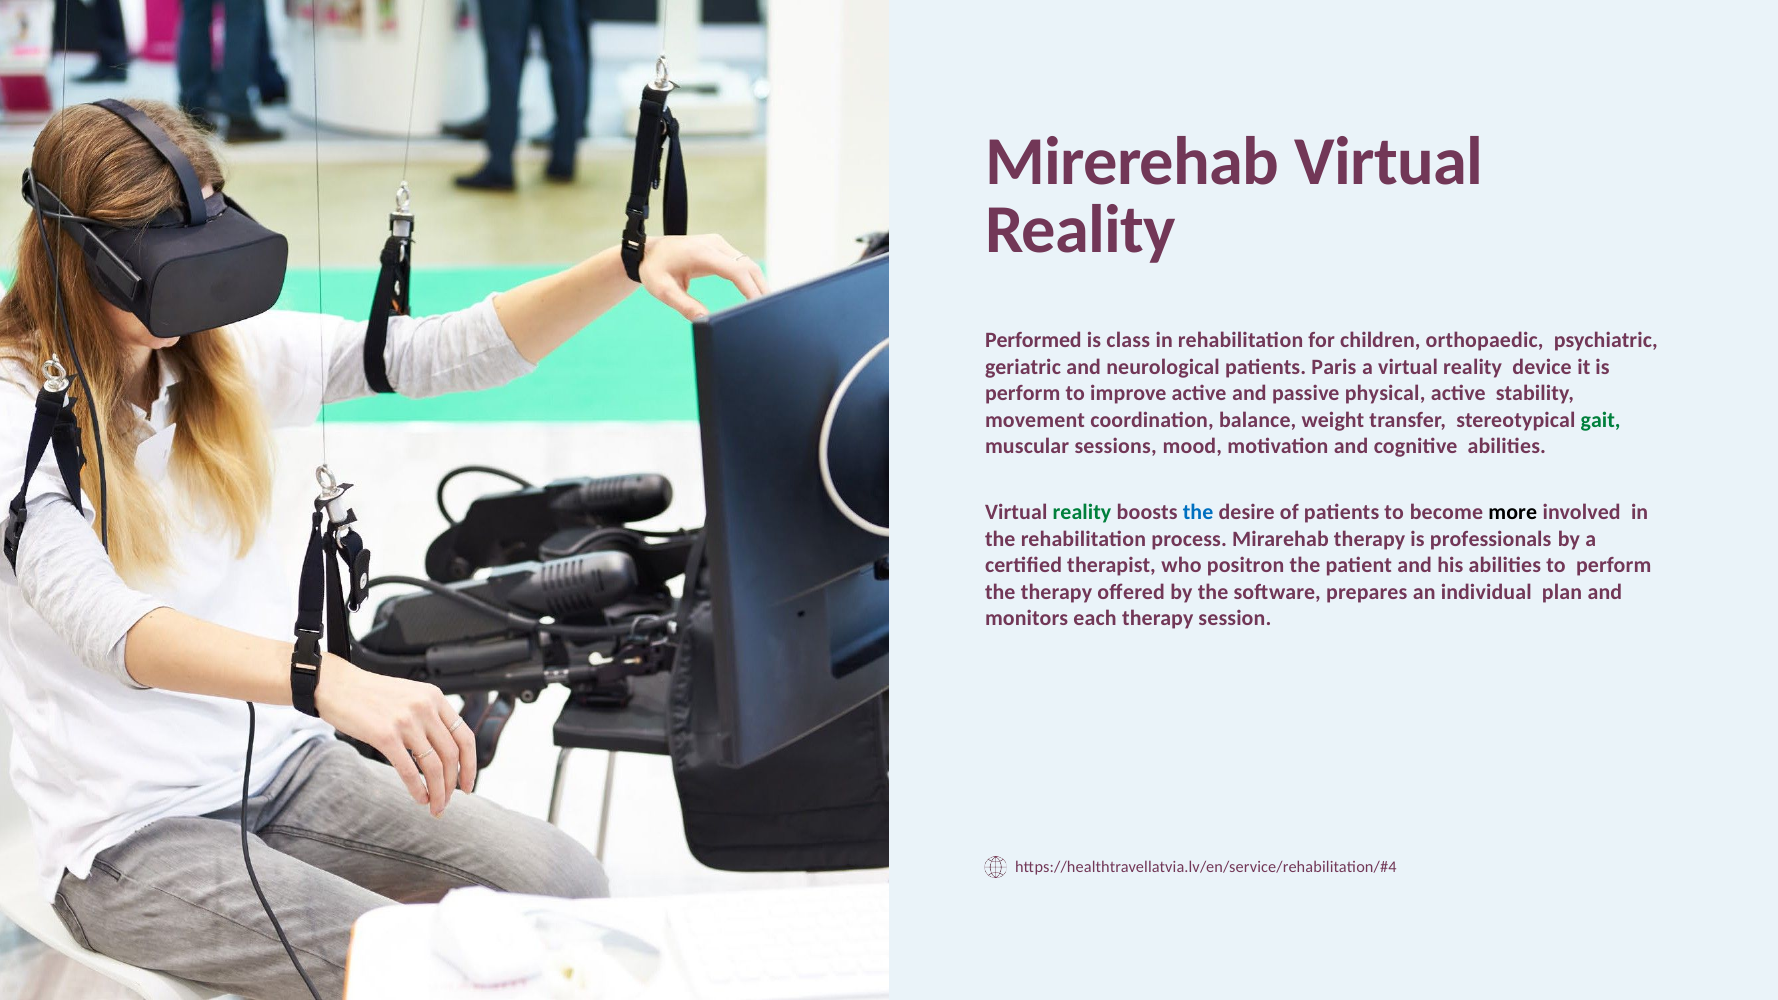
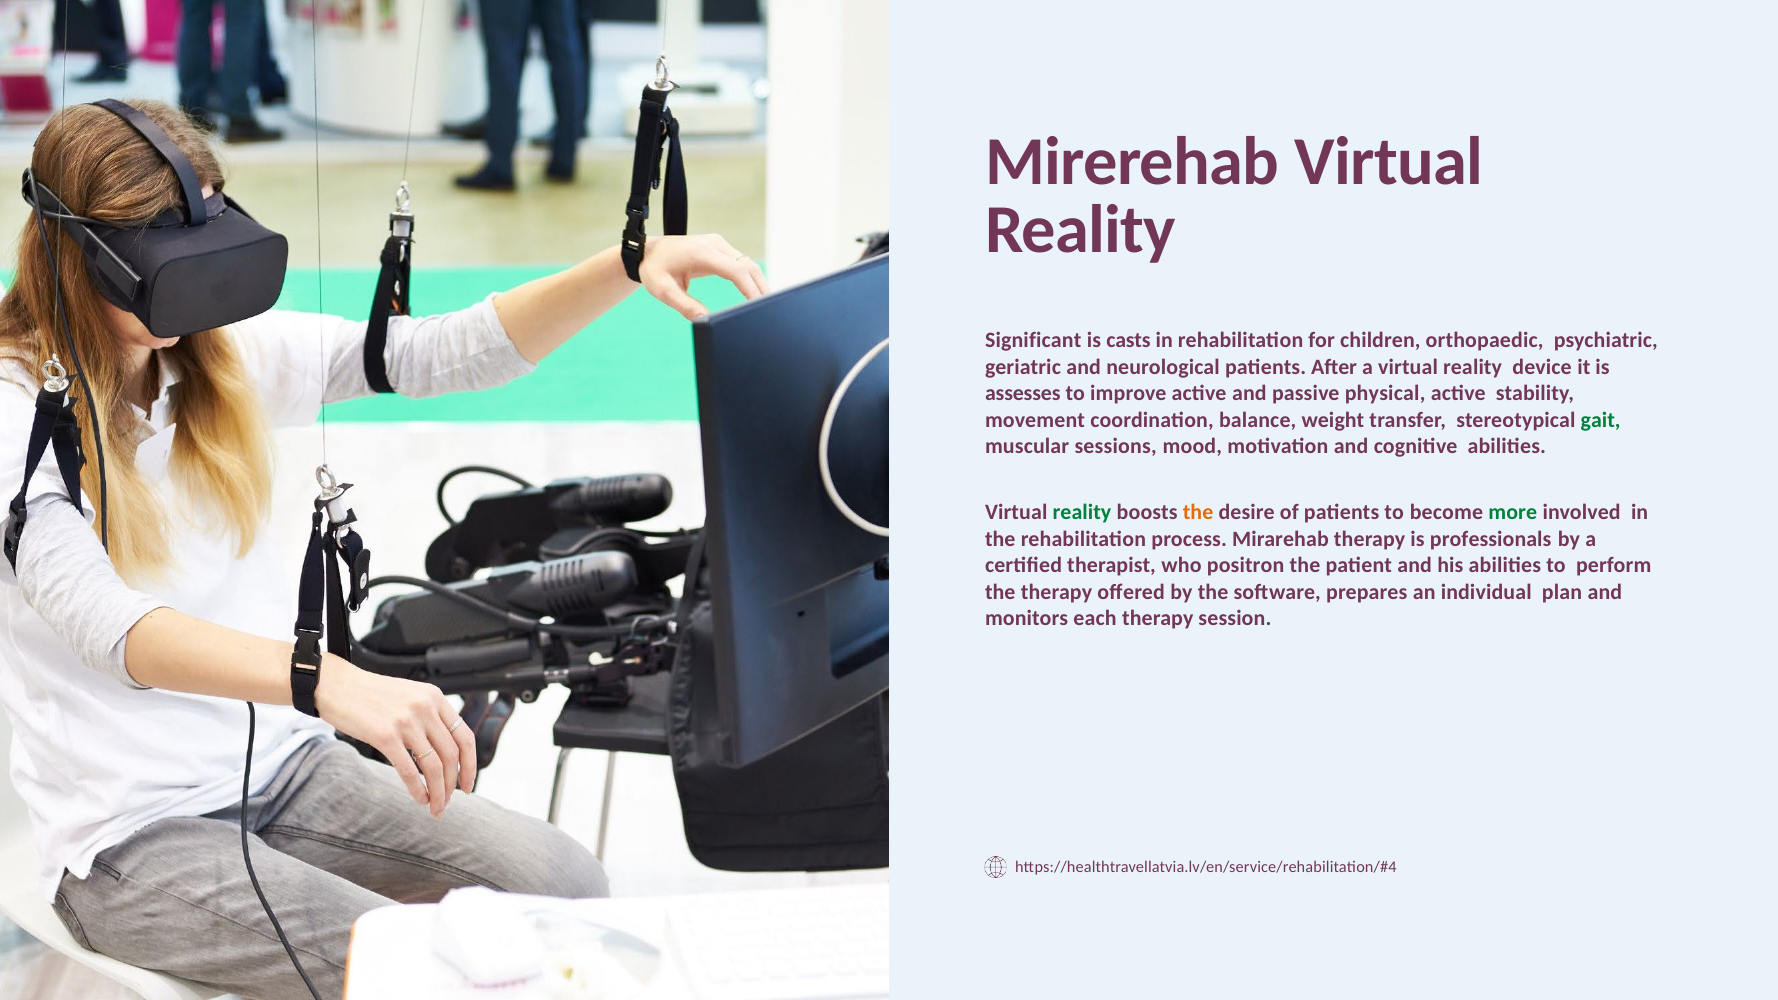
Performed: Performed -> Significant (1033, 341)
class: class -> casts (1128, 341)
Paris: Paris -> After (1334, 367)
perform: perform -> assesses (1023, 394)
the colour: blue -> orange (1198, 512)
more colour: black -> green (1513, 512)
